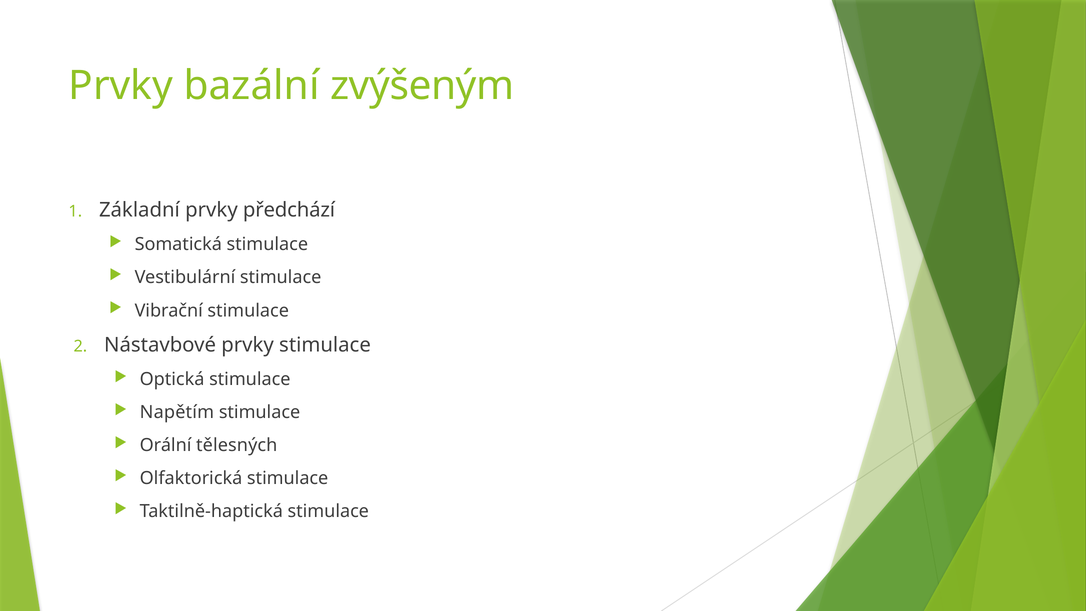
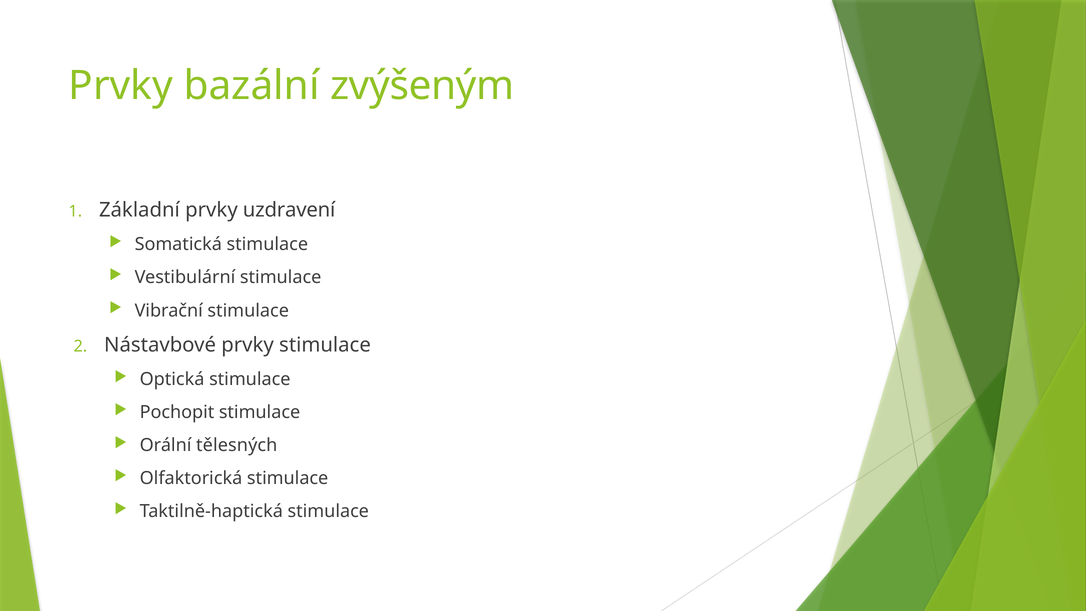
předchází: předchází -> uzdravení (289, 210)
Napětím: Napětím -> Pochopit (177, 412)
